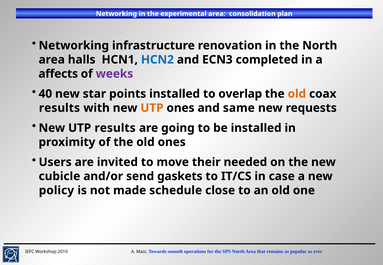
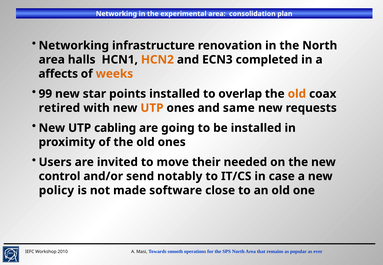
HCN2 colour: blue -> orange (157, 60)
weeks colour: purple -> orange (114, 74)
40: 40 -> 99 (45, 94)
results: results -> retired (59, 108)
UTP results: results -> cabling (115, 128)
cubicle: cubicle -> control (60, 176)
gaskets: gaskets -> notably (180, 176)
schedule: schedule -> software (176, 190)
